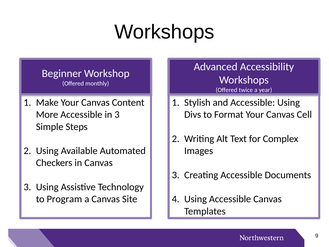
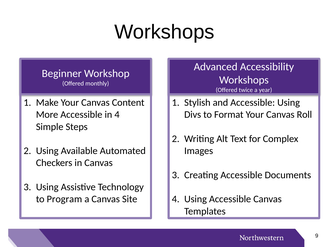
in 3: 3 -> 4 (117, 115)
Cell: Cell -> Roll (304, 115)
